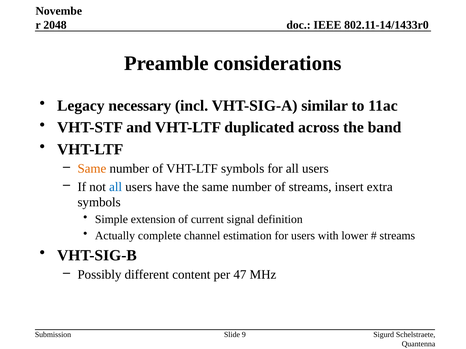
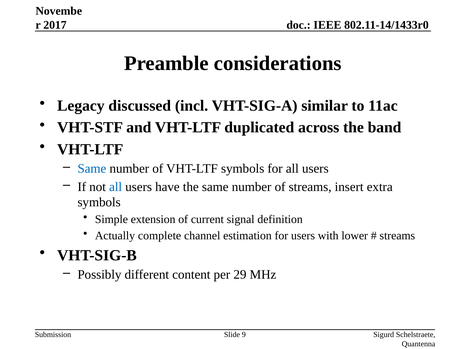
2048: 2048 -> 2017 (55, 25)
necessary: necessary -> discussed (140, 106)
Same colour: orange -> blue (92, 169)
47: 47 -> 29 (240, 275)
